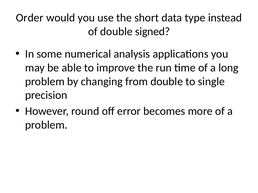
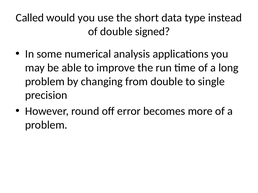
Order: Order -> Called (30, 18)
